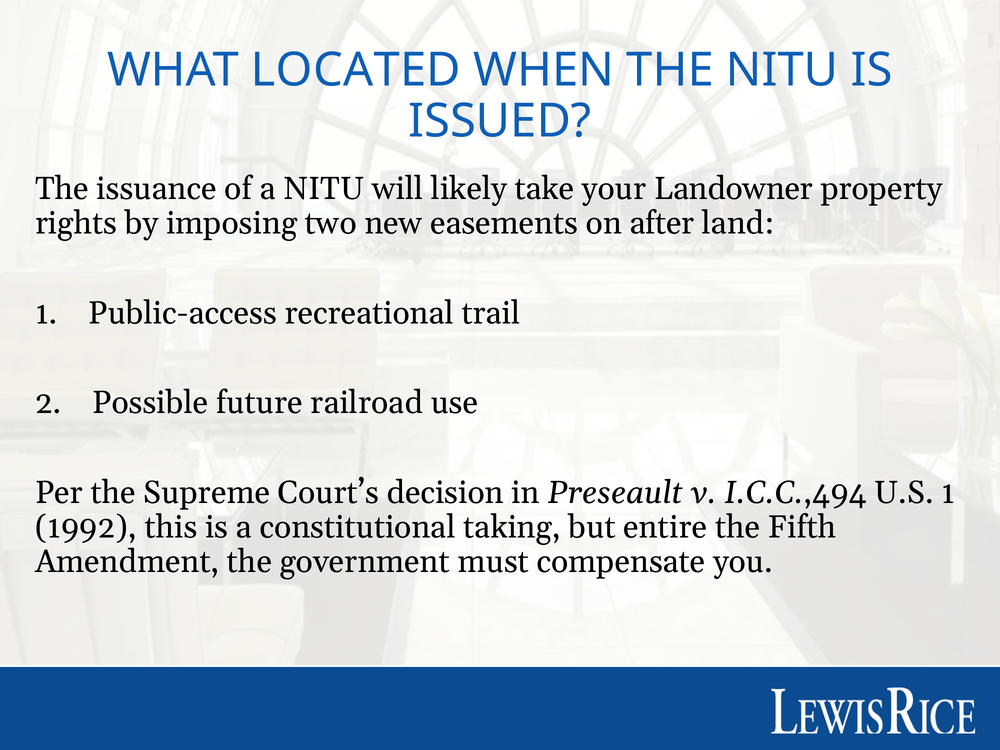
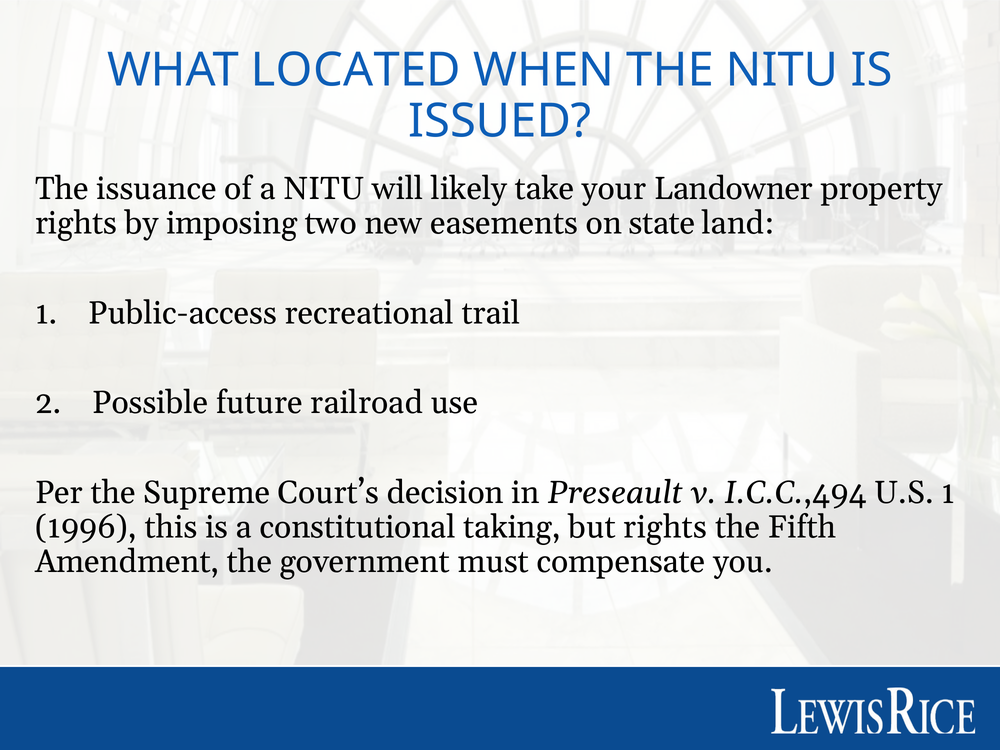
after: after -> state (662, 223)
1992: 1992 -> 1996 (86, 527)
but entire: entire -> rights (665, 527)
